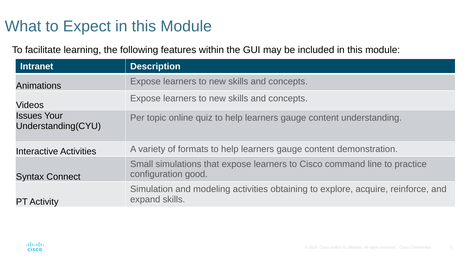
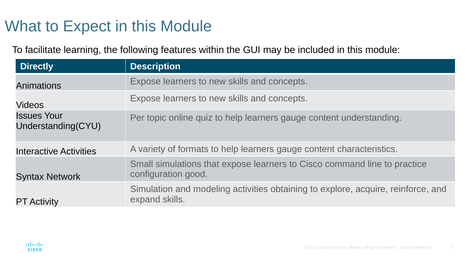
Intranet: Intranet -> Directly (37, 67)
demonstration: demonstration -> characteristics (367, 149)
Connect: Connect -> Network (63, 177)
